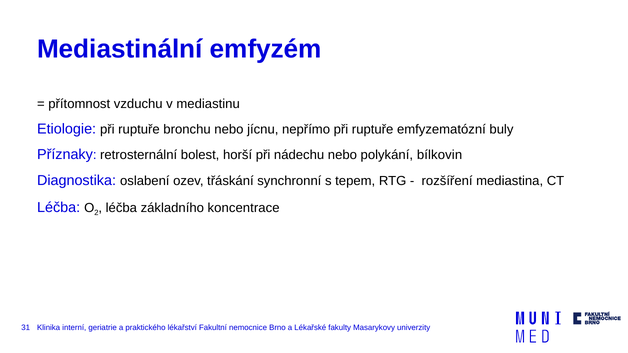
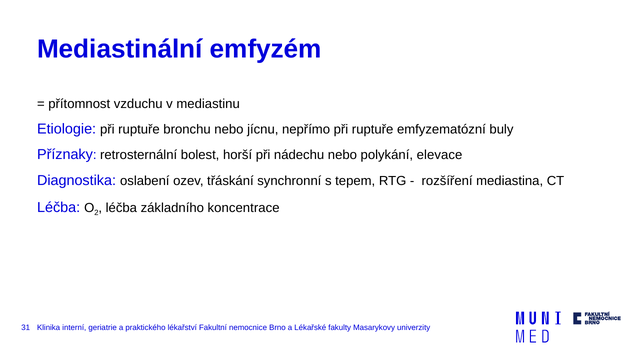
bílkovin: bílkovin -> elevace (440, 155)
